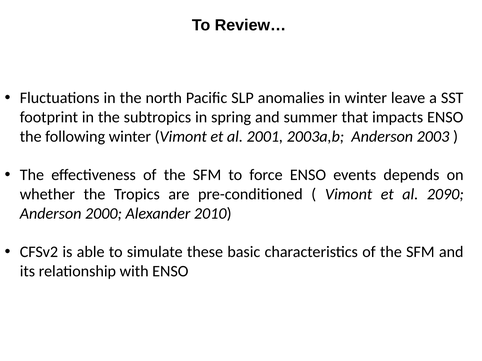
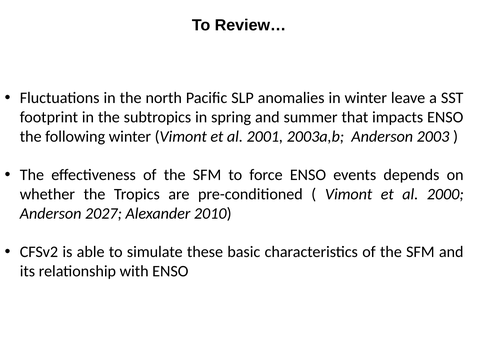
2090: 2090 -> 2000 (445, 195)
2000: 2000 -> 2027 (103, 214)
